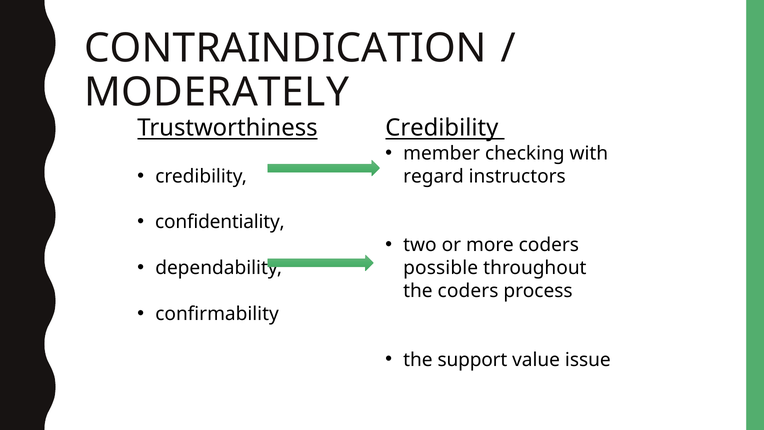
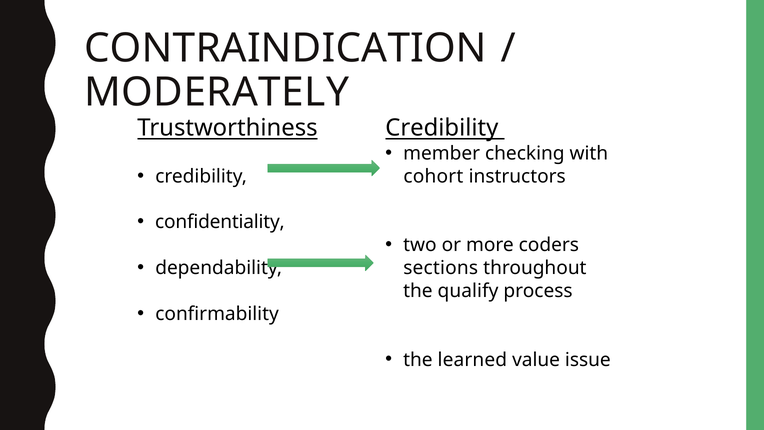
regard: regard -> cohort (433, 176)
possible: possible -> sections (441, 268)
the coders: coders -> qualify (468, 291)
support: support -> learned (472, 360)
